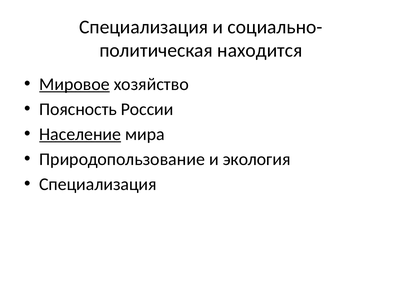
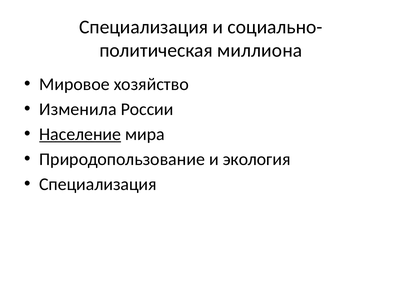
находится: находится -> миллиона (260, 51)
Мировое underline: present -> none (74, 84)
Поясность: Поясность -> Изменила (78, 109)
